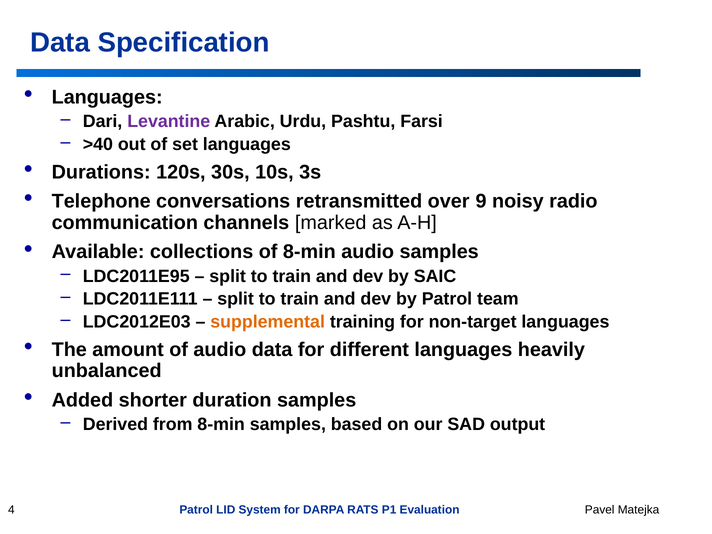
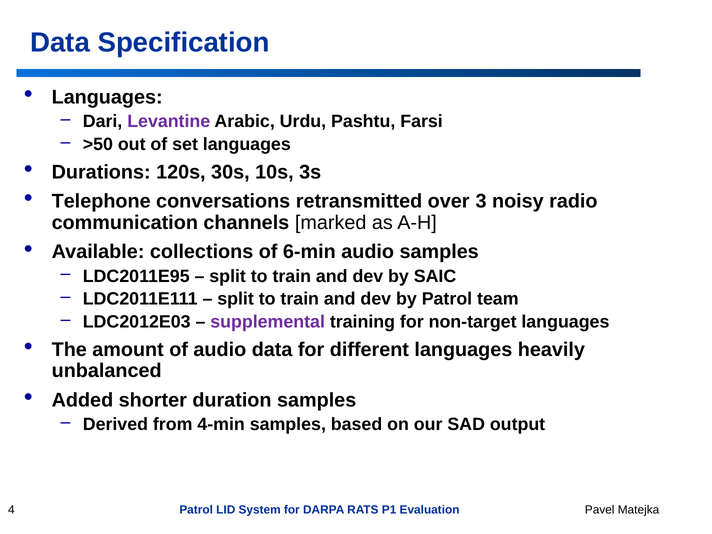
>40: >40 -> >50 (98, 144)
9: 9 -> 3 (481, 201)
of 8-min: 8-min -> 6-min (309, 252)
supplemental colour: orange -> purple (268, 322)
from 8-min: 8-min -> 4-min (221, 424)
